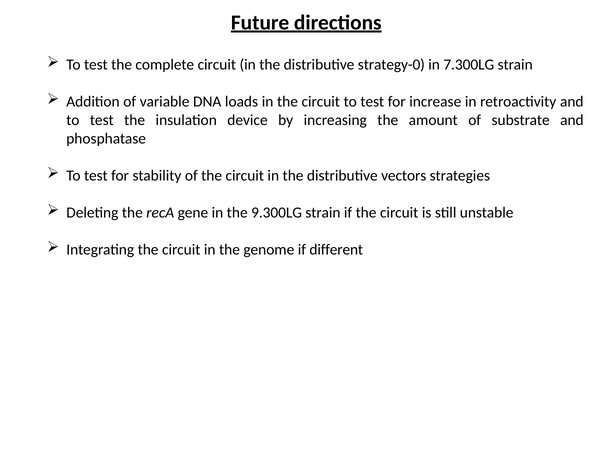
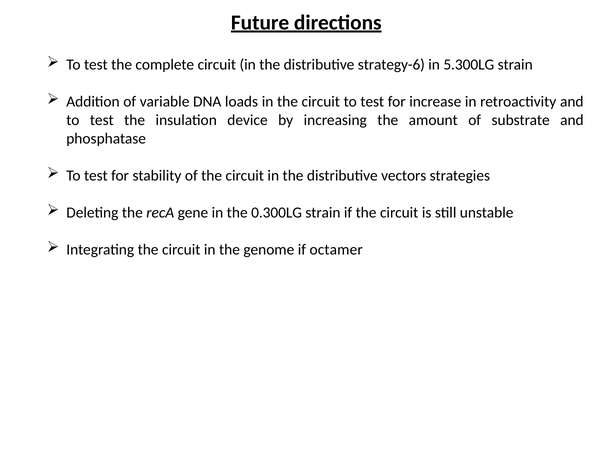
strategy-0: strategy-0 -> strategy-6 (391, 65)
7.300LG: 7.300LG -> 5.300LG (469, 65)
9.300LG: 9.300LG -> 0.300LG (277, 213)
different: different -> octamer (336, 249)
